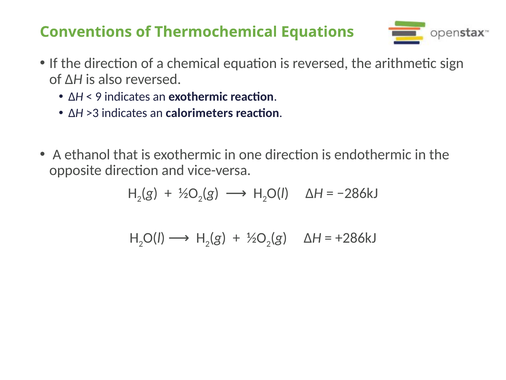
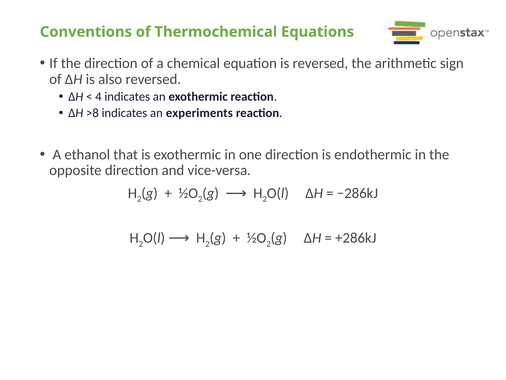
9: 9 -> 4 (98, 97)
>3: >3 -> >8 (92, 113)
calorimeters: calorimeters -> experiments (199, 113)
